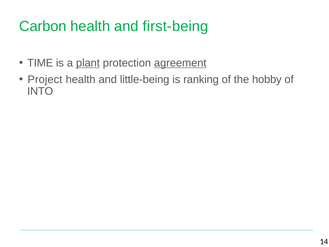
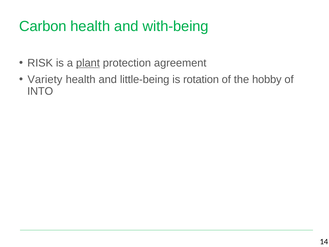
first-being: first-being -> with-being (176, 26)
TIME: TIME -> RISK (40, 63)
agreement underline: present -> none (180, 63)
Project: Project -> Variety (45, 79)
ranking: ranking -> rotation (201, 79)
